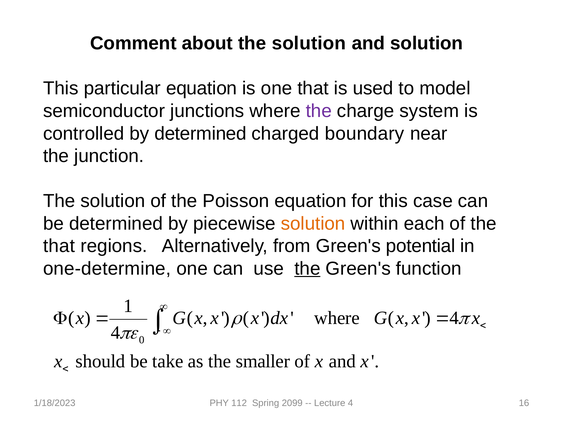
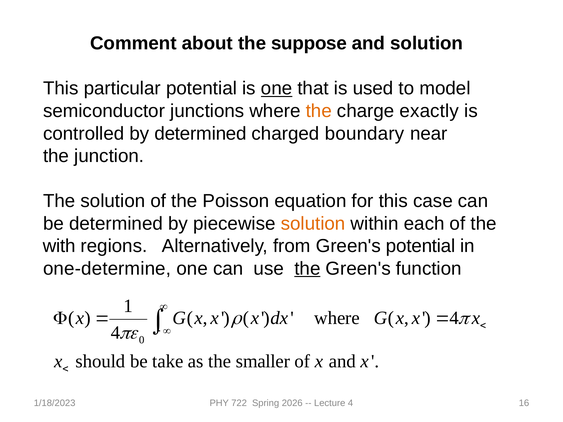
about the solution: solution -> suppose (309, 43)
particular equation: equation -> potential (201, 89)
one underline: none -> present (277, 89)
the colour: purple -> orange (319, 111)
system: system -> exactly (429, 111)
that: that -> with (59, 246)
112: 112 -> 722 (239, 403)
2099: 2099 -> 2026 (292, 403)
